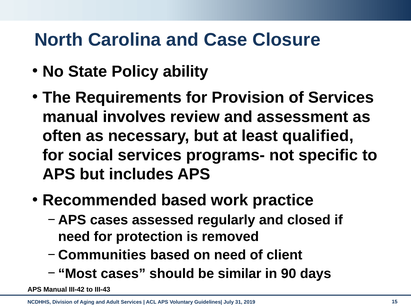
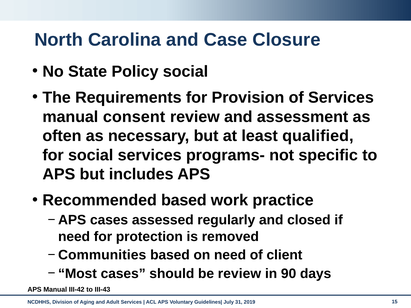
Policy ability: ability -> social (186, 72)
involves: involves -> consent (134, 117)
be similar: similar -> review (239, 274)
